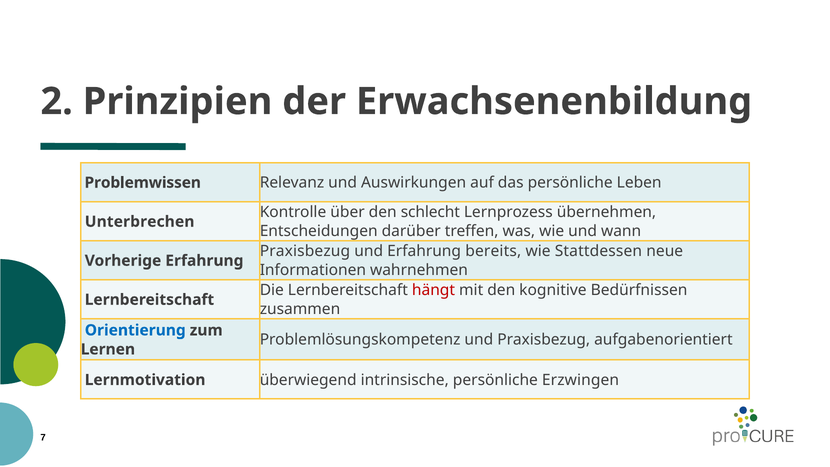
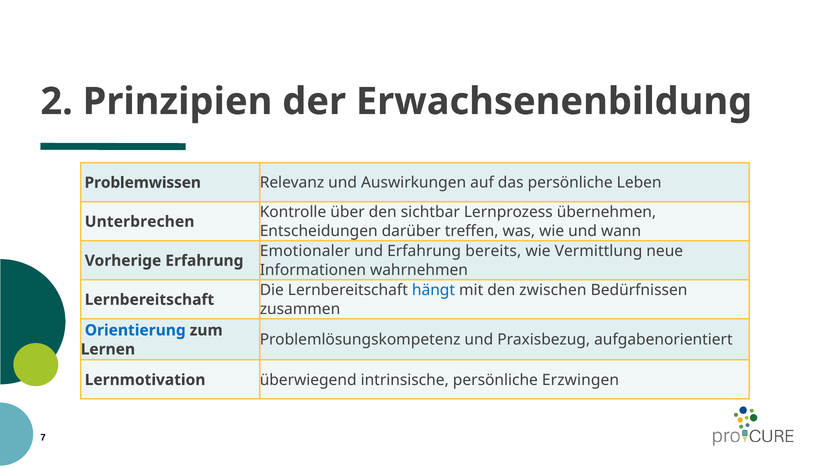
schlecht: schlecht -> sichtbar (430, 212)
Praxisbezug: Praxisbezug -> Emotionaler (305, 251)
Stattdessen: Stattdessen -> Vermittlung (598, 251)
hängt colour: red -> blue (433, 290)
kognitive: kognitive -> zwischen (553, 290)
